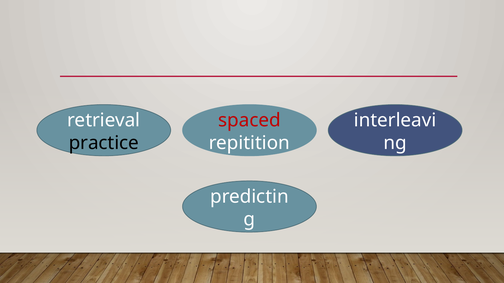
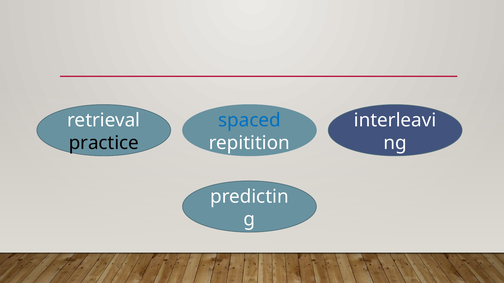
spaced colour: red -> blue (249, 120)
